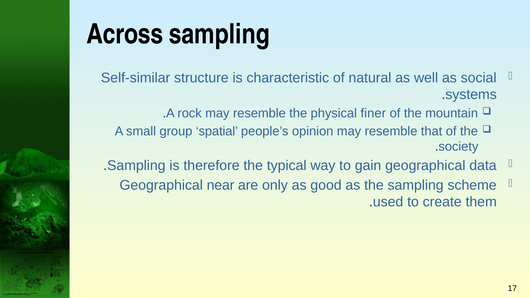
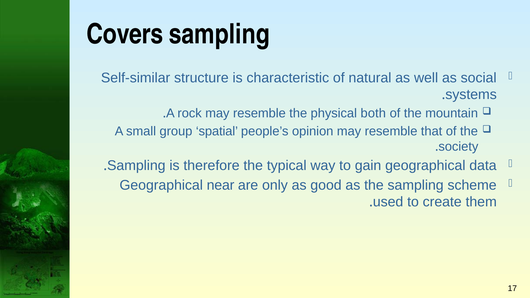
Across: Across -> Covers (125, 34)
finer: finer -> both (373, 113)
